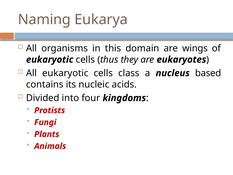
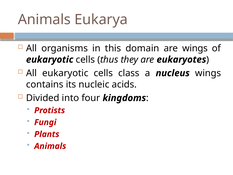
Naming: Naming -> Animals (44, 19)
nucleus based: based -> wings (208, 73)
